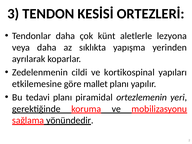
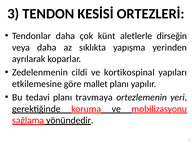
lezyona: lezyona -> dirseğin (172, 36)
piramidal: piramidal -> travmaya (94, 97)
